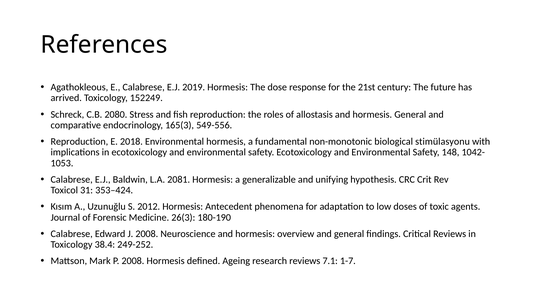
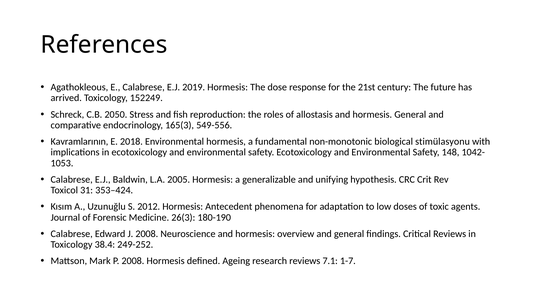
2080: 2080 -> 2050 (116, 114)
Reproduction: Reproduction -> Kavramlarının (79, 141)
2081: 2081 -> 2005 (179, 179)
